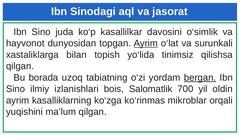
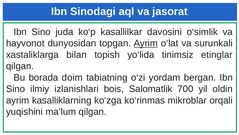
qilishsa: qilishsa -> etinglar (217, 55)
uzоq: uzоq -> doim (72, 77)
bergan underline: present -> none (200, 77)
